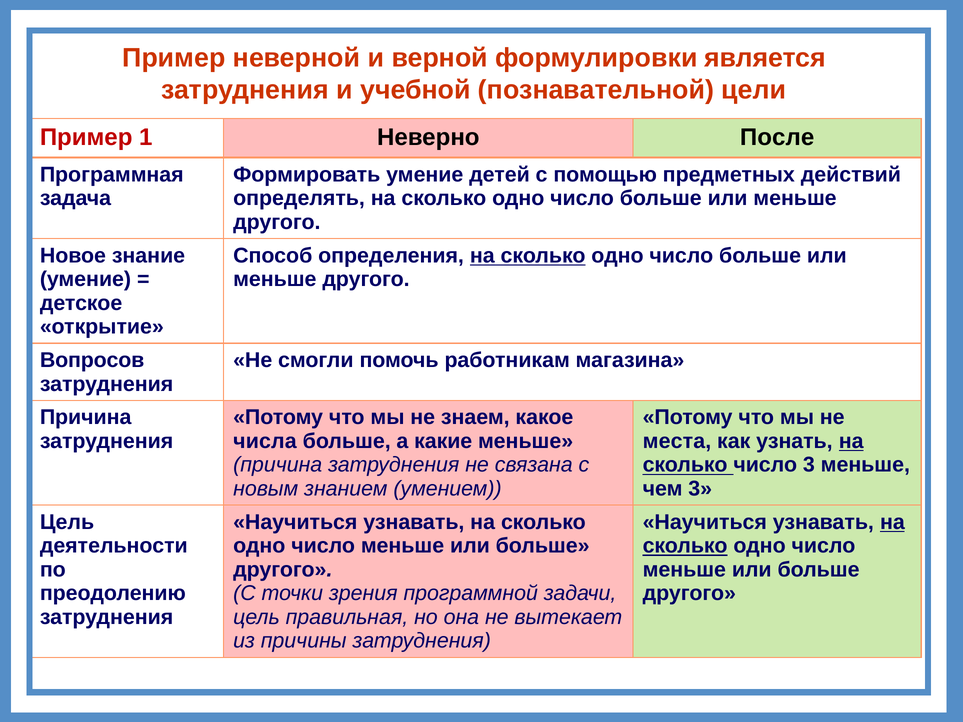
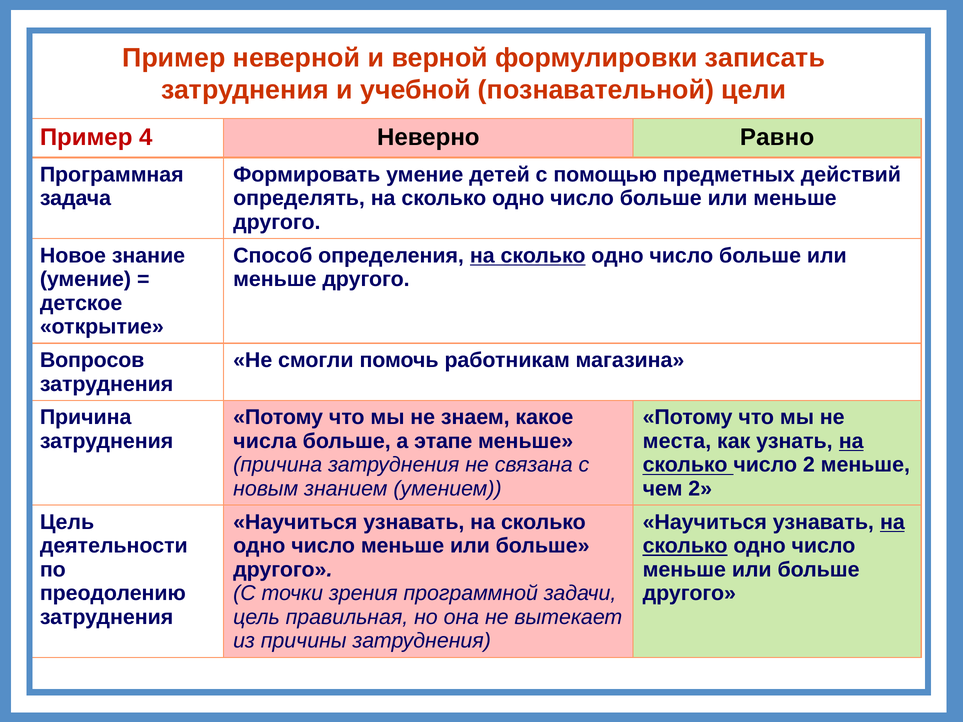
является: является -> записать (765, 58)
1: 1 -> 4 (146, 137)
После: После -> Равно (777, 137)
какие: какие -> этапе (443, 441)
число 3: 3 -> 2 (809, 465)
чем 3: 3 -> 2 (700, 489)
